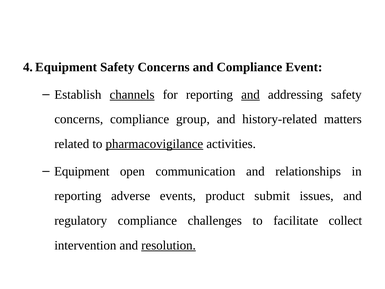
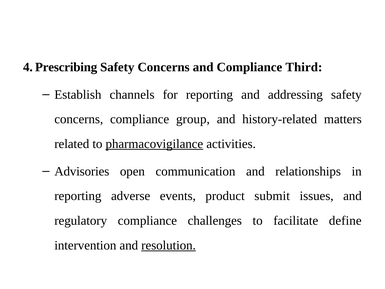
4 Equipment: Equipment -> Prescribing (66, 67)
Event: Event -> Third (304, 67)
channels underline: present -> none (132, 95)
and underline: present -> none (250, 95)
Equipment: Equipment -> Advisories (82, 171)
collect: collect -> define (345, 220)
